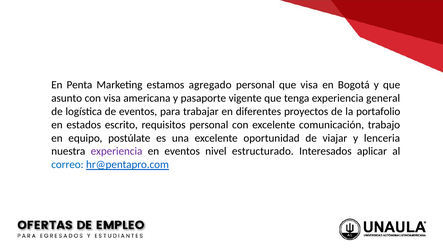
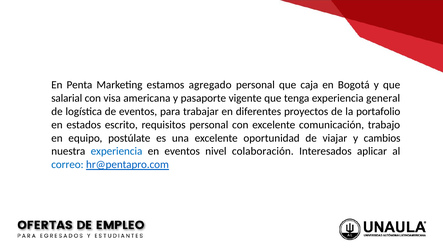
que visa: visa -> caja (309, 85)
asunto: asunto -> salarial (67, 98)
lenceria: lenceria -> cambios (382, 138)
experiencia colour: purple -> blue (117, 151)
estructurado: estructurado -> colaboración (263, 151)
